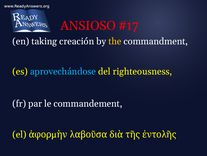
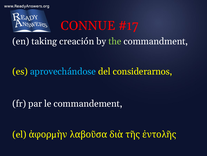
ANSIOSO: ANSIOSO -> CONNUE (88, 26)
the colour: yellow -> light green (115, 41)
righteousness: righteousness -> considerarnos (142, 71)
